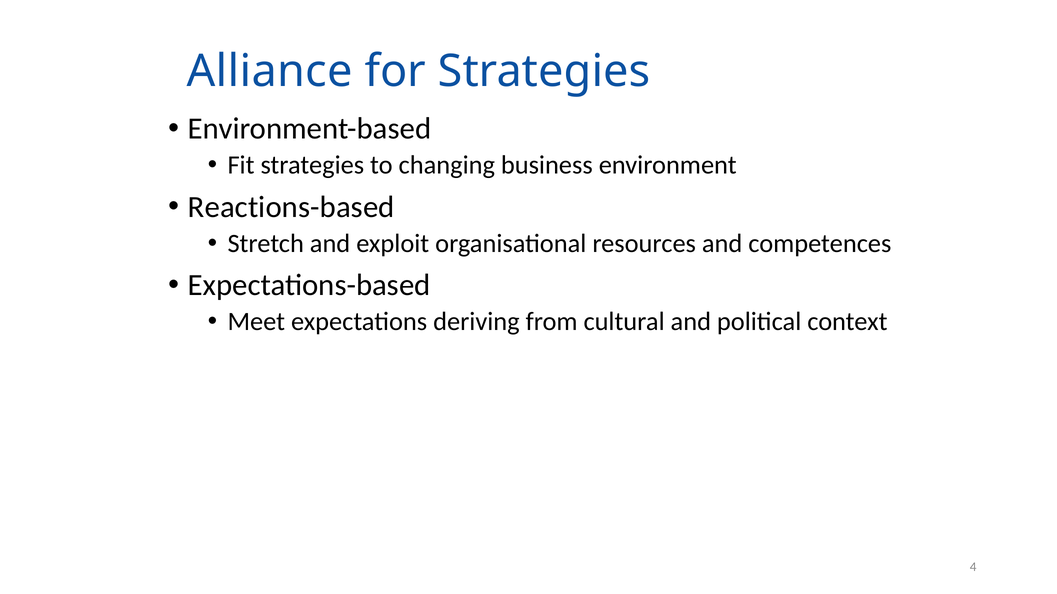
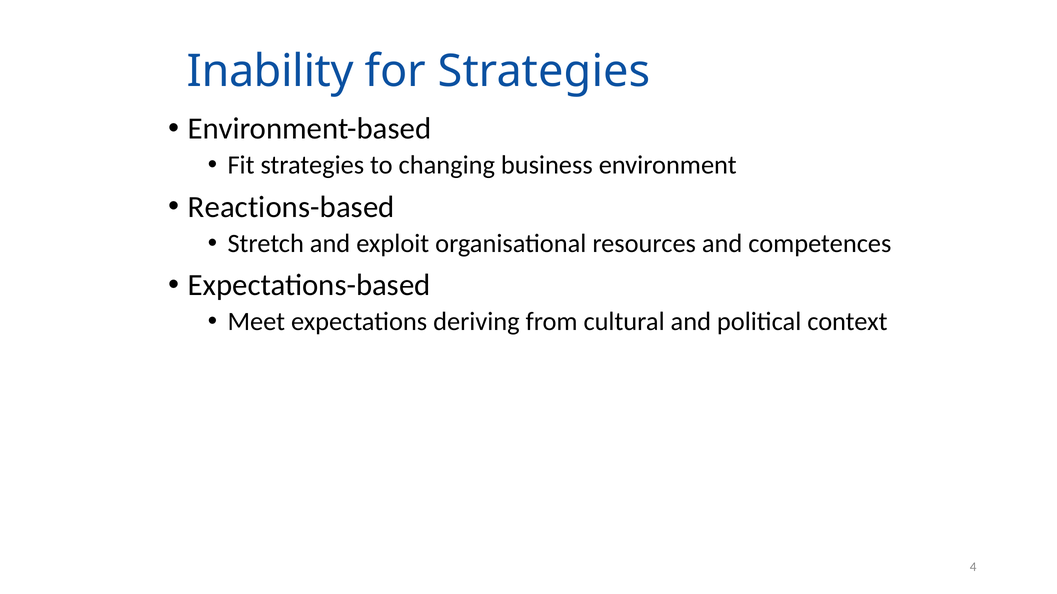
Alliance: Alliance -> Inability (270, 71)
